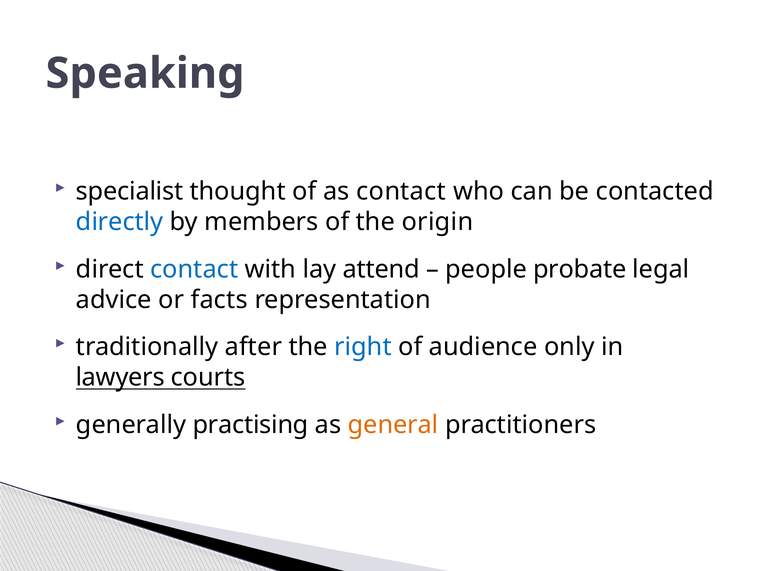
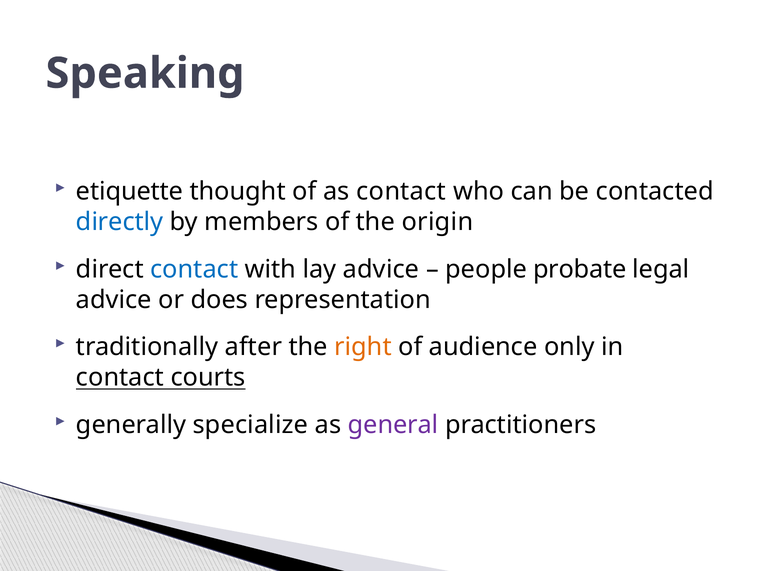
specialist: specialist -> etiquette (130, 191)
lay attend: attend -> advice (381, 269)
facts: facts -> does (219, 300)
right colour: blue -> orange (363, 347)
lawyers: lawyers -> contact (120, 377)
practising: practising -> specialize (250, 425)
general colour: orange -> purple (393, 425)
